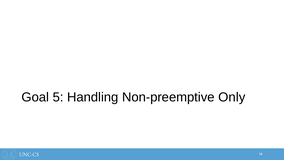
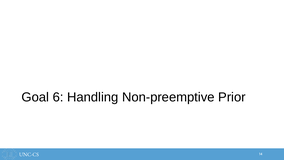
5: 5 -> 6 (58, 97)
Only: Only -> Prior (232, 97)
